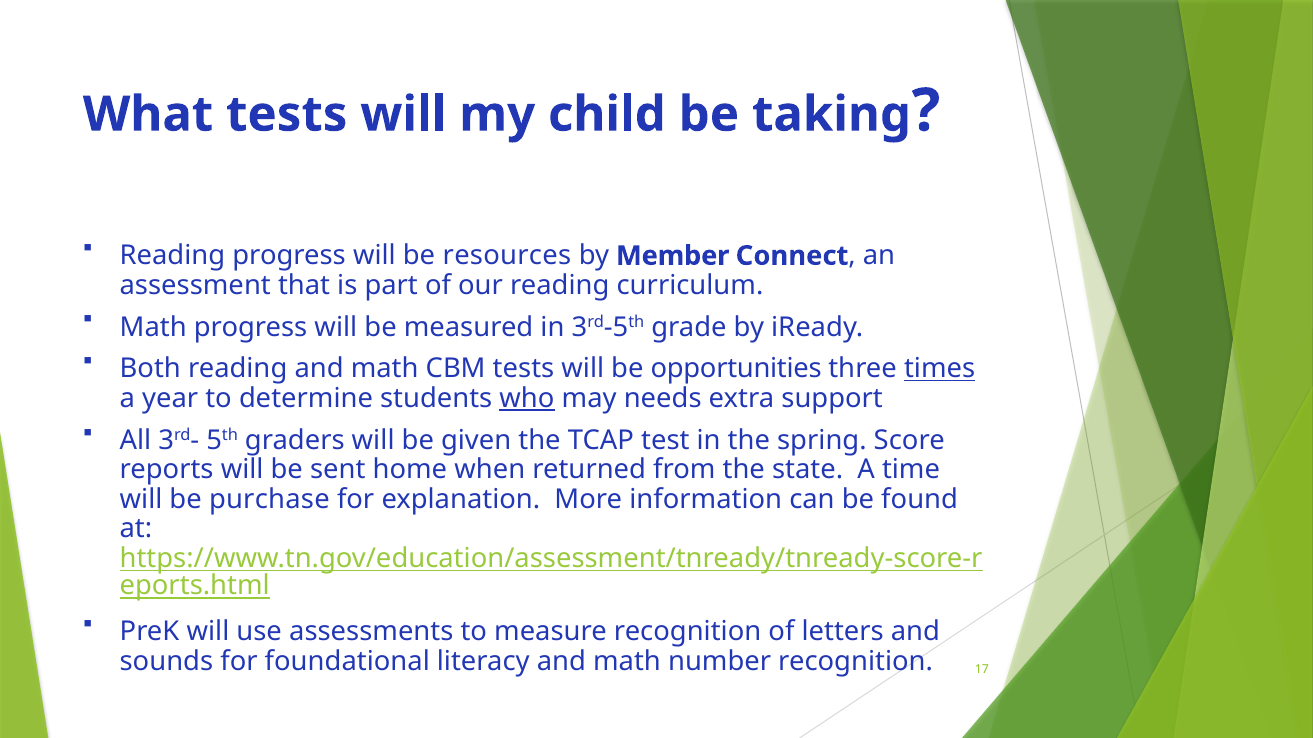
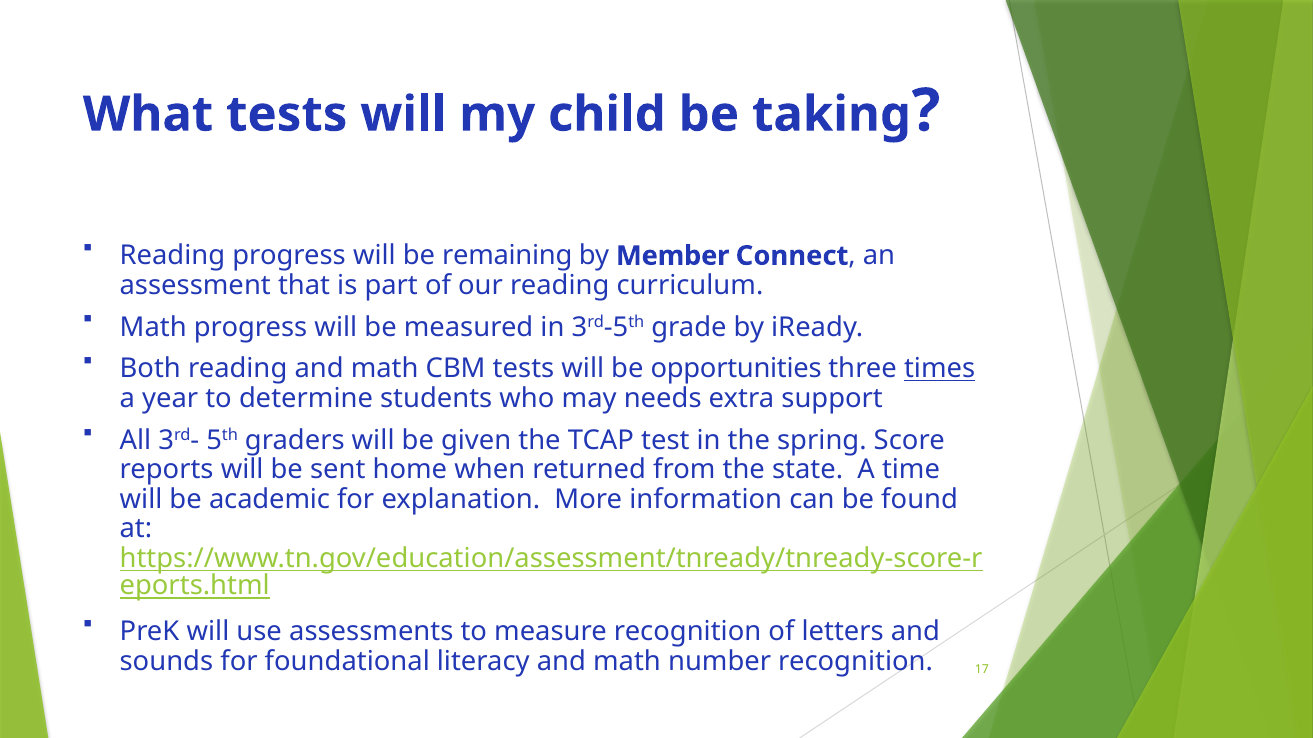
resources: resources -> remaining (507, 256)
who underline: present -> none (527, 399)
purchase: purchase -> academic (270, 500)
